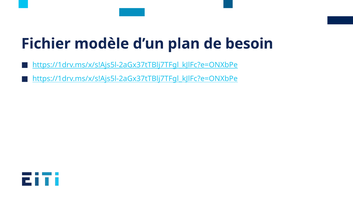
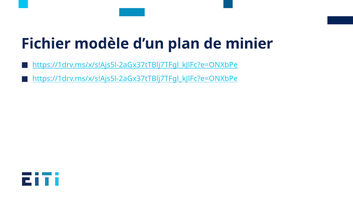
besoin: besoin -> minier (249, 44)
